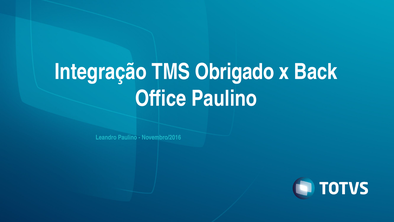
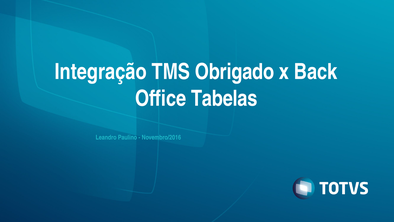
Office Paulino: Paulino -> Tabelas (224, 98)
